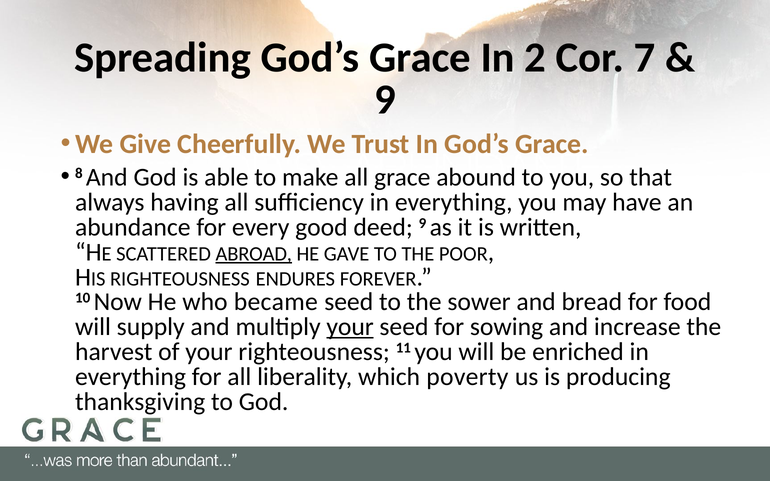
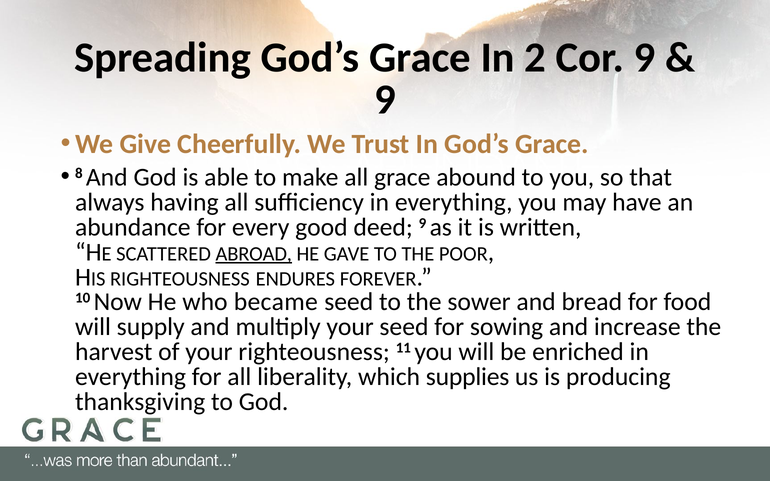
Cor 7: 7 -> 9 (645, 58)
your underline: present -> none (350, 327)
poverty: poverty -> supplies (468, 377)
